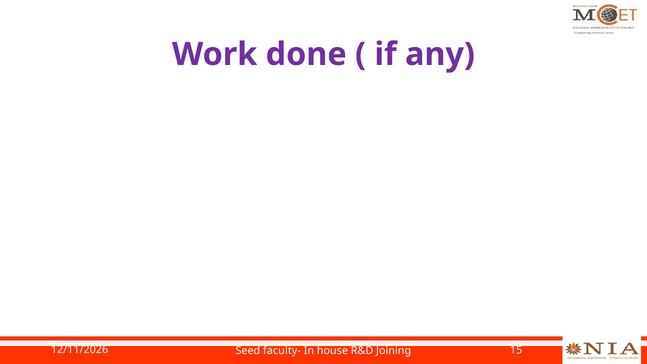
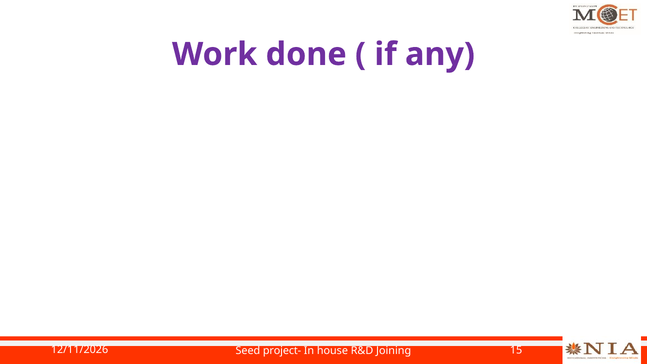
faculty-: faculty- -> project- (282, 351)
